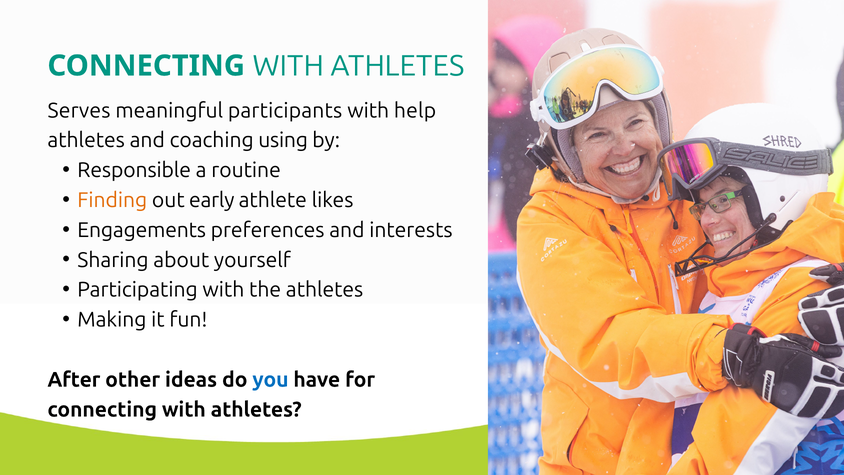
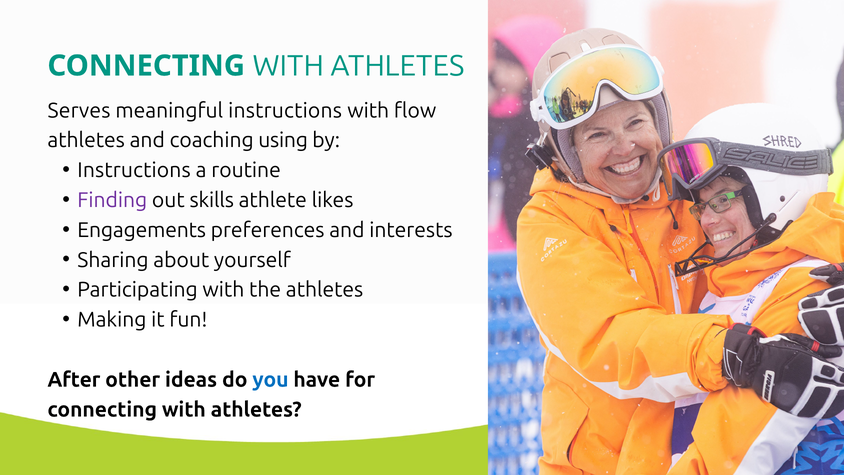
meaningful participants: participants -> instructions (285, 110)
help: help -> flow (415, 110)
Responsible: Responsible -> Instructions (134, 170)
Finding colour: orange -> purple (112, 200)
early: early -> skills (212, 200)
